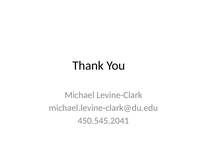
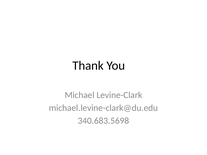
450.545.2041: 450.545.2041 -> 340.683.5698 (103, 121)
